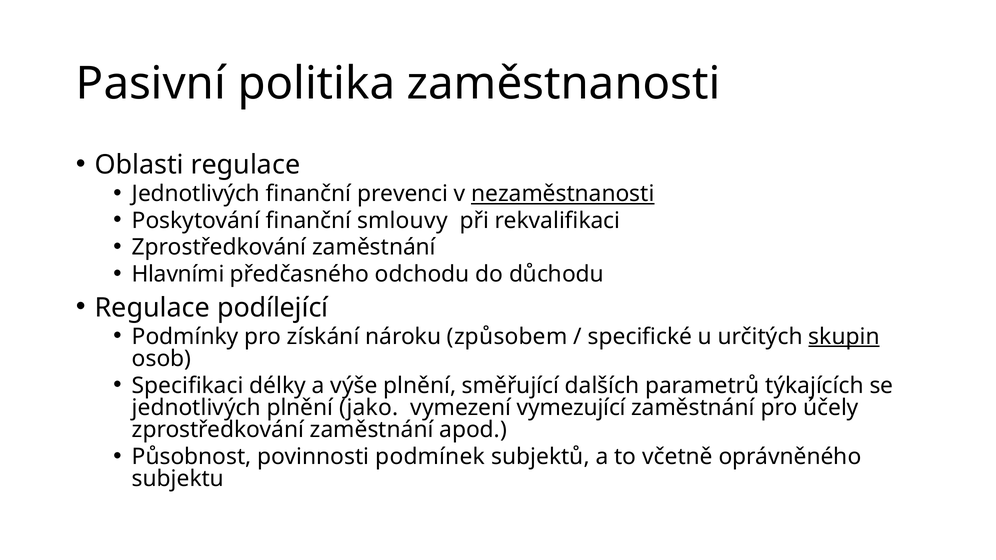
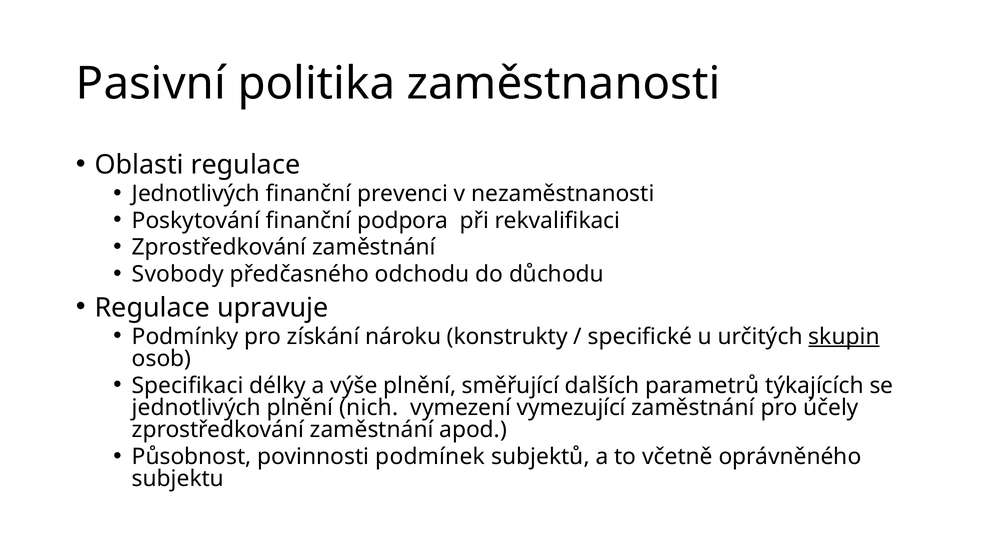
nezaměstnanosti underline: present -> none (563, 194)
smlouvy: smlouvy -> podpora (403, 221)
Hlavními: Hlavními -> Svobody (178, 274)
podílející: podílející -> upravuje (273, 308)
způsobem: způsobem -> konstrukty (507, 337)
jako: jako -> nich (369, 408)
